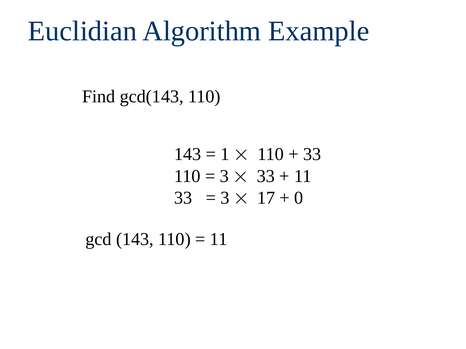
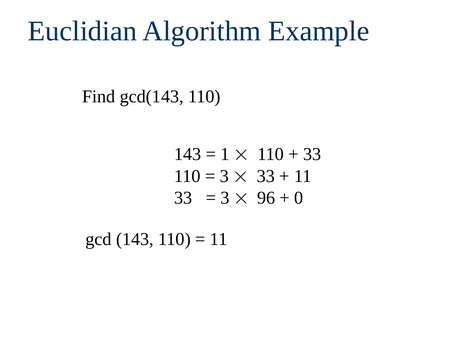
17: 17 -> 96 (266, 198)
